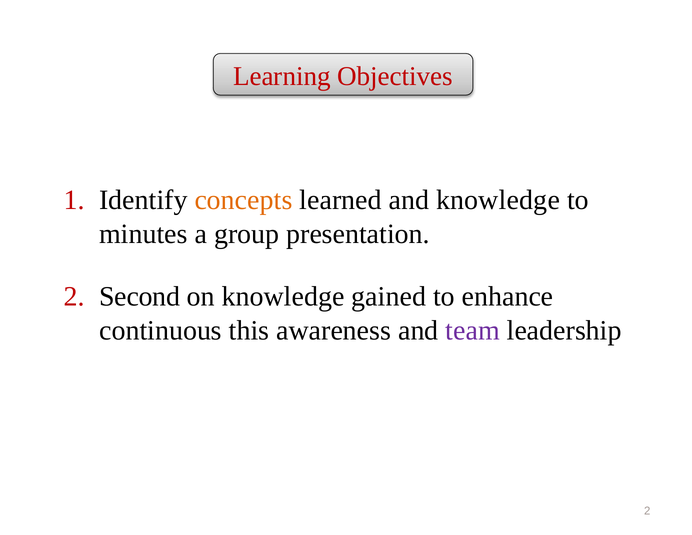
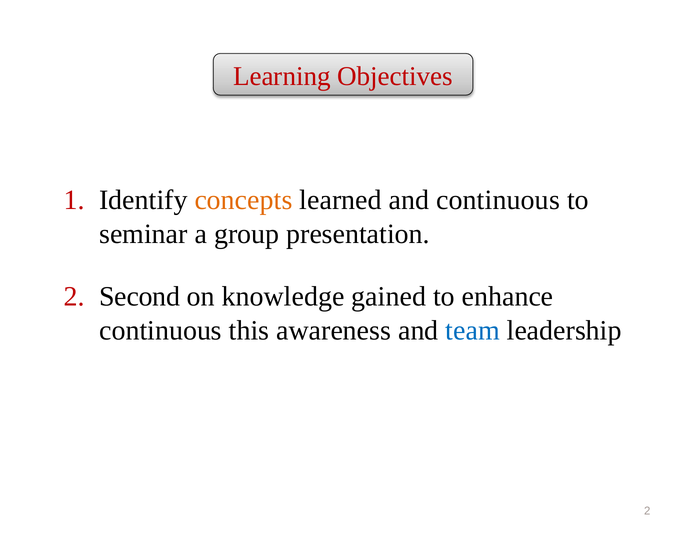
and knowledge: knowledge -> continuous (498, 200)
minutes: minutes -> seminar (143, 234)
team colour: purple -> blue (473, 330)
